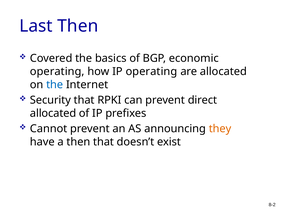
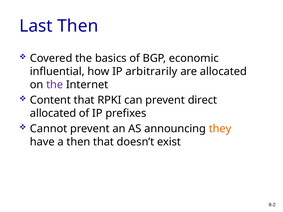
operating: operating -> influential (57, 72)
IP operating: operating -> arbitrarily (151, 72)
the colour: blue -> purple (55, 85)
Security: Security -> Content (50, 100)
